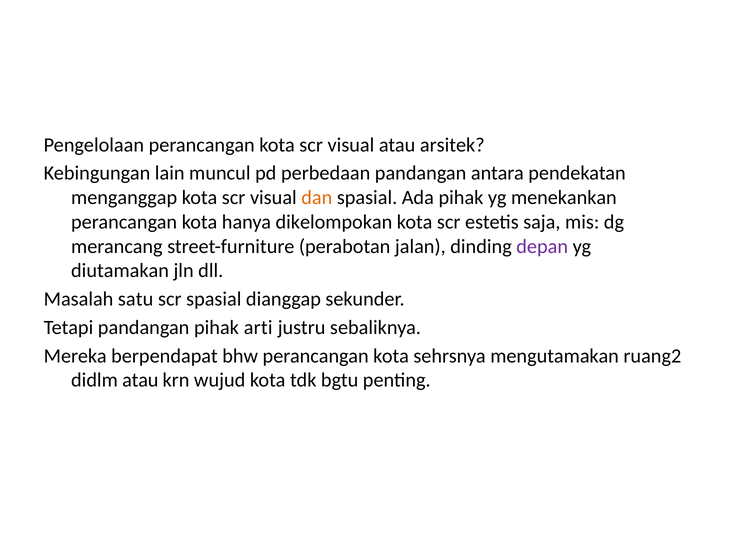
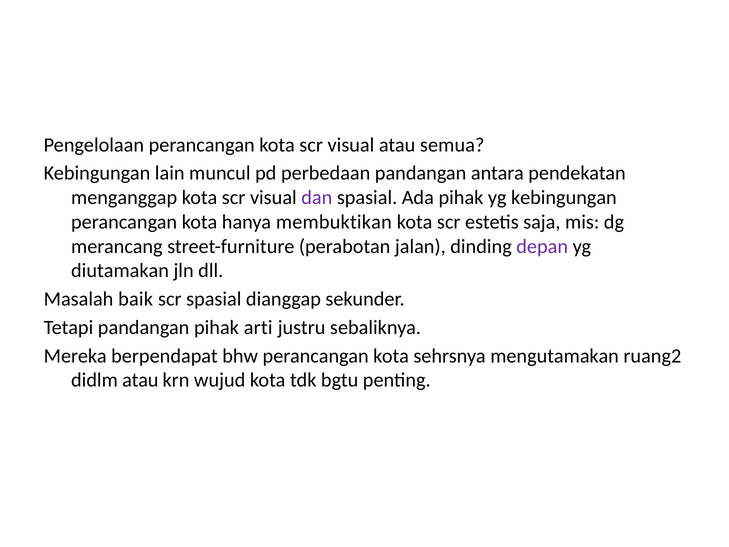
arsitek: arsitek -> semua (452, 145)
dan colour: orange -> purple (317, 198)
yg menekankan: menekankan -> kebingungan (564, 198)
dikelompokan: dikelompokan -> membuktikan (334, 222)
satu: satu -> baik (136, 299)
